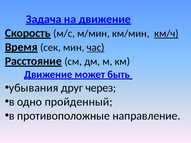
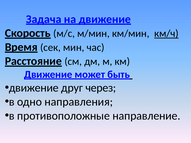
час underline: present -> none (96, 48)
убывания: убывания -> движение (34, 88)
пройденный: пройденный -> направления (79, 102)
